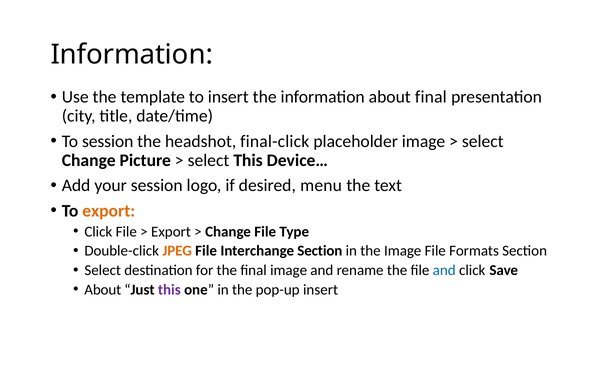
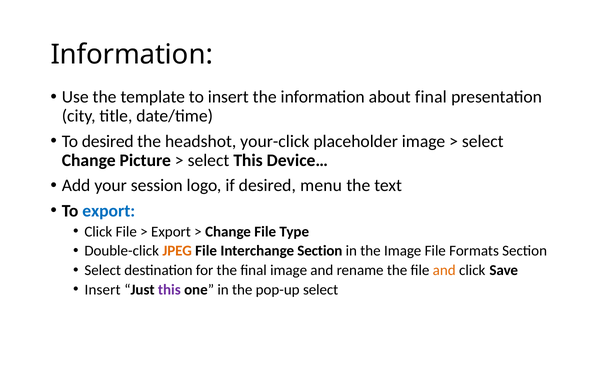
To session: session -> desired (108, 141)
final-click: final-click -> your-click (275, 141)
export colour: orange -> blue (109, 211)
and colour: blue -> orange (444, 270)
About: About -> Insert (103, 289)
pop-up insert: insert -> select (321, 289)
